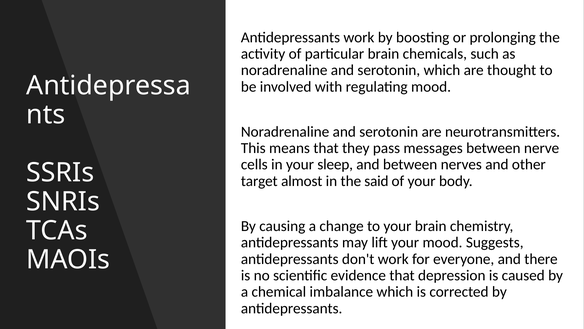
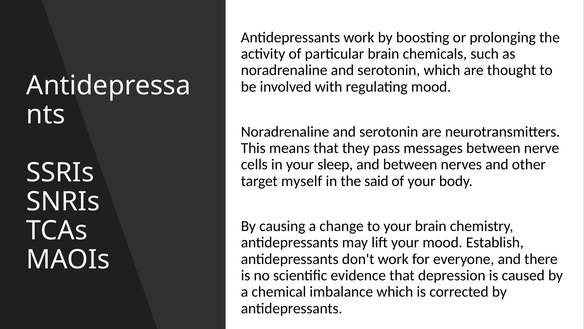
almost: almost -> myself (302, 181)
Suggests: Suggests -> Establish (495, 242)
